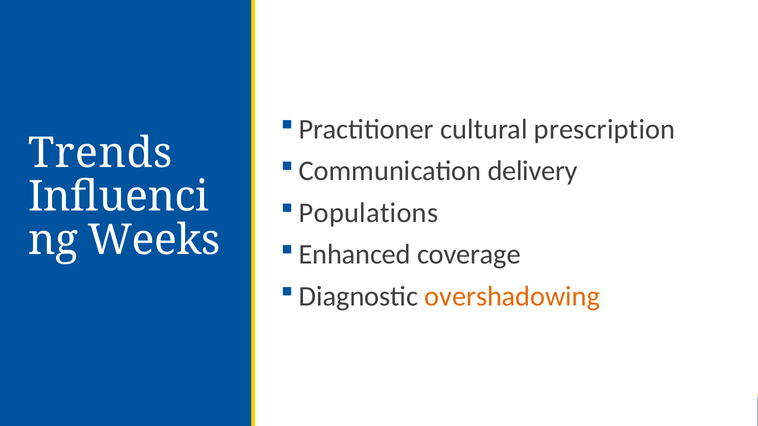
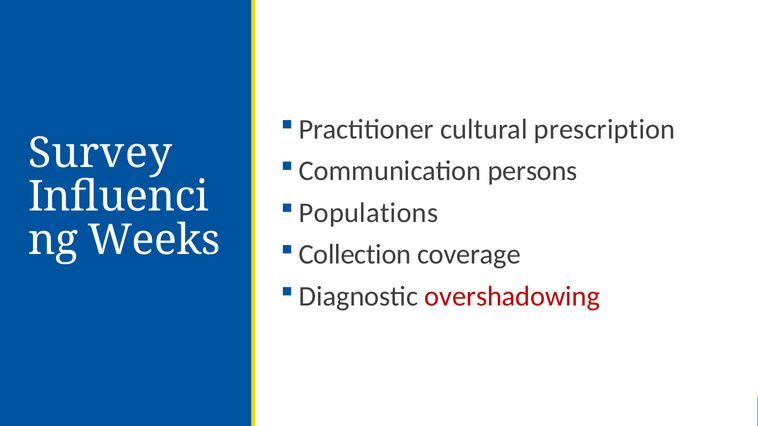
Trends: Trends -> Survey (100, 154)
delivery: delivery -> persons (533, 171)
Enhanced: Enhanced -> Collection (355, 255)
overshadowing colour: orange -> red (512, 297)
